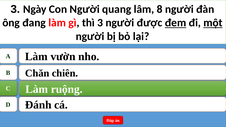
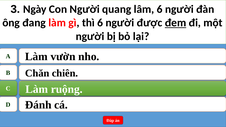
lâm 8: 8 -> 6 (160, 9)
thì 3: 3 -> 6 (100, 23)
một underline: present -> none (213, 23)
